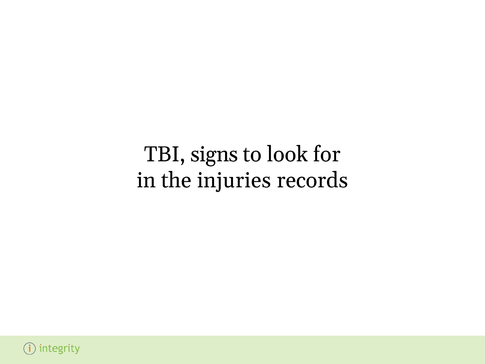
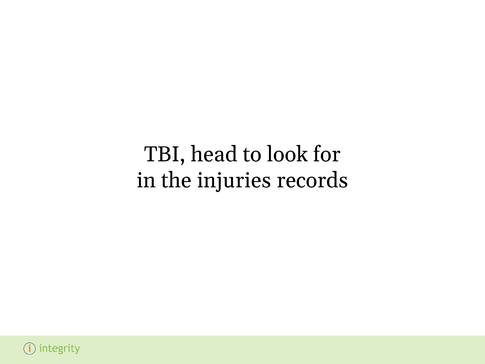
signs: signs -> head (214, 154)
